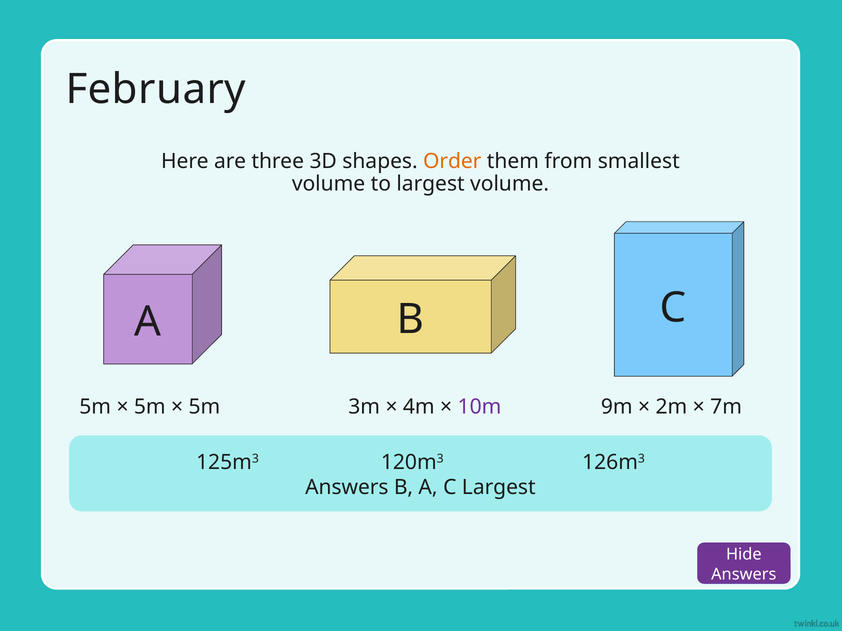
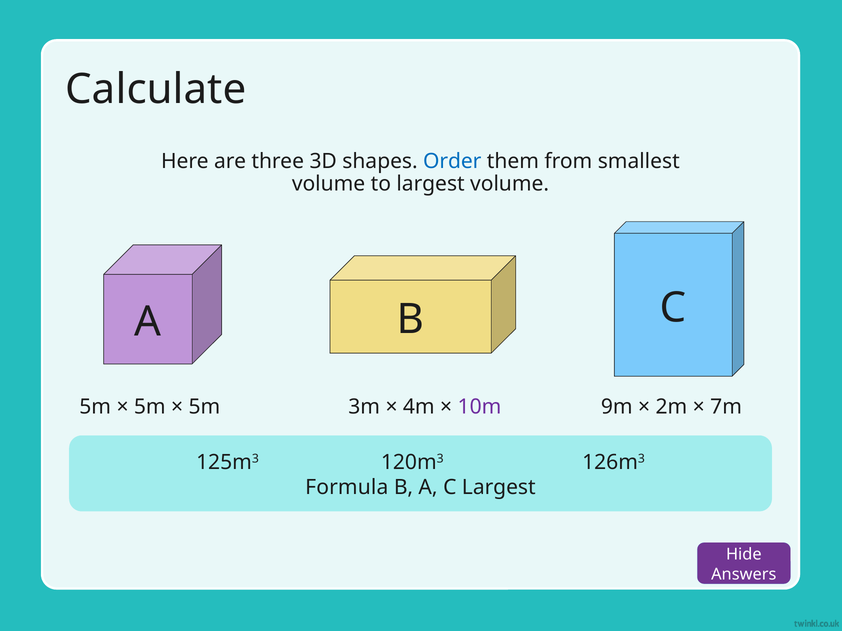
February: February -> Calculate (156, 90)
Order colour: orange -> blue (452, 161)
Answers: Answers -> Formula (347, 488)
